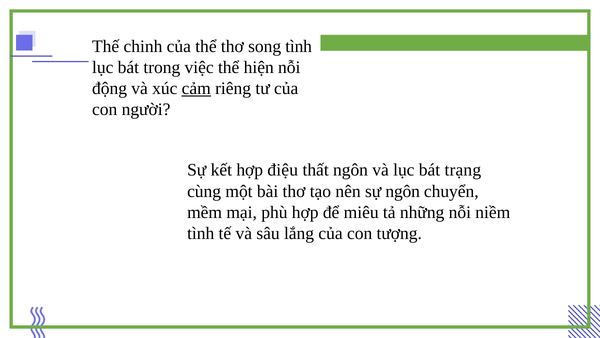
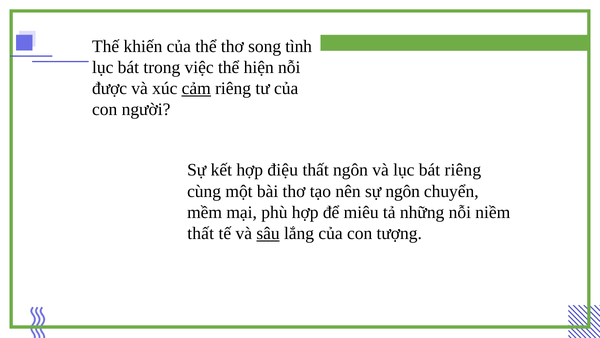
chinh: chinh -> khiến (143, 46)
động: động -> được (110, 88)
bát trạng: trạng -> riêng (463, 170)
tình: tình -> thất (201, 233)
sâu underline: none -> present (268, 233)
